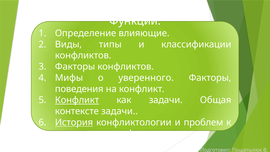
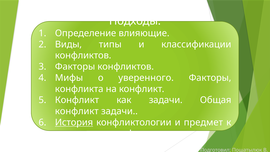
Функции: Функции -> Подходы (135, 21)
поведения: поведения -> конфликта (79, 89)
Конфликт underline: present -> none (77, 100)
контексте: контексте -> конфликт (77, 111)
проблем: проблем -> предмет (203, 122)
